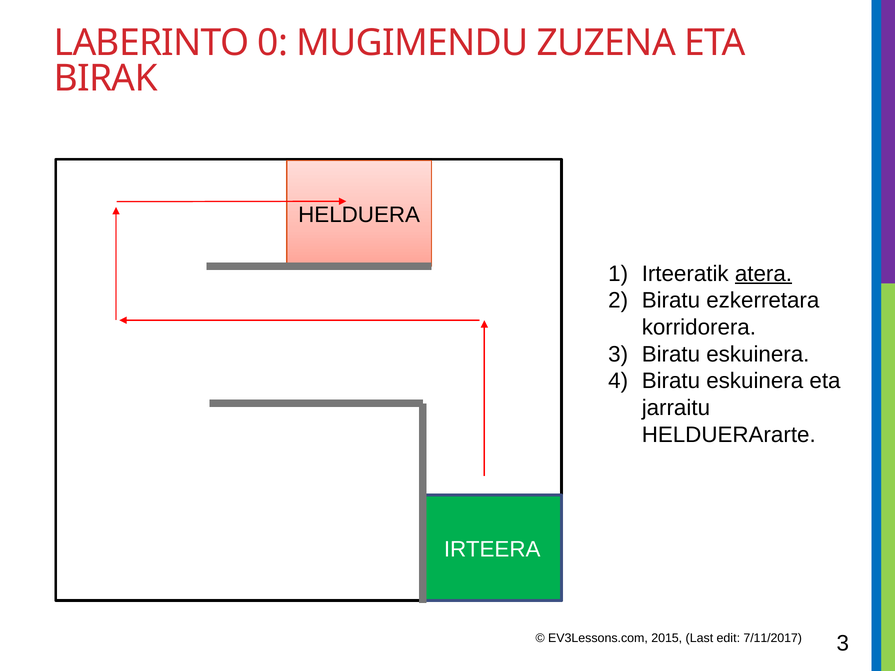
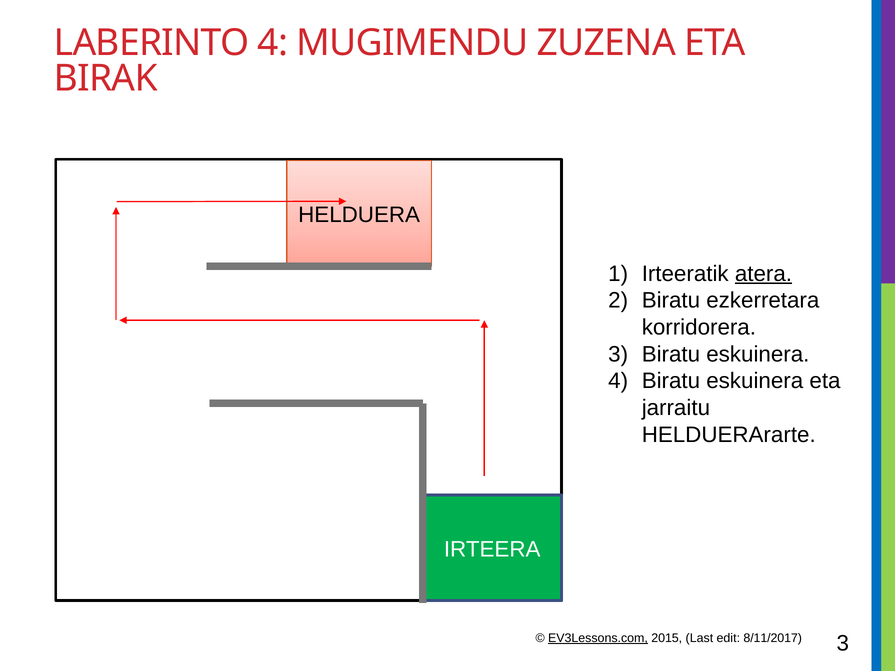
LABERINTO 0: 0 -> 4 (273, 43)
EV3Lessons.com underline: none -> present (598, 638)
7/11/2017: 7/11/2017 -> 8/11/2017 (773, 638)
